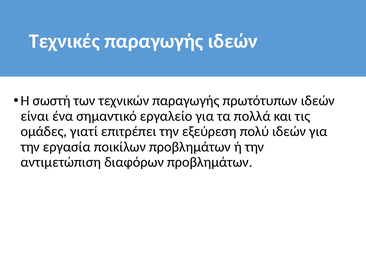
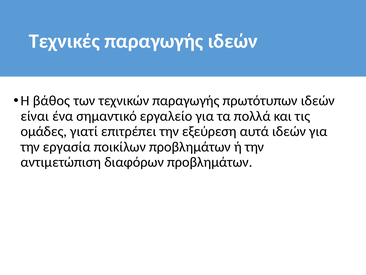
σωστή: σωστή -> βάθος (51, 101)
πολύ: πολύ -> αυτά (254, 131)
